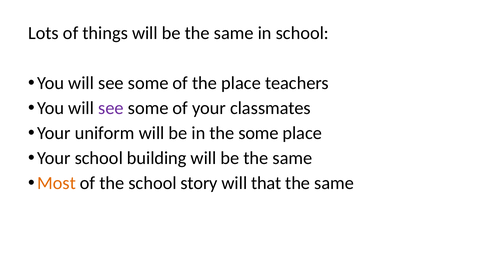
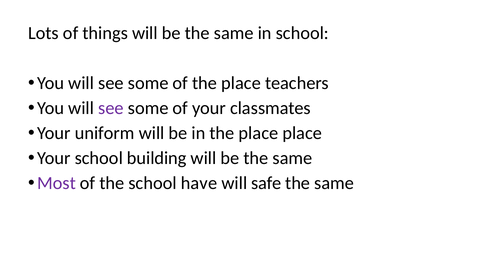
in the some: some -> place (258, 133)
Most colour: orange -> purple (57, 183)
story: story -> have (199, 183)
that: that -> safe (266, 183)
